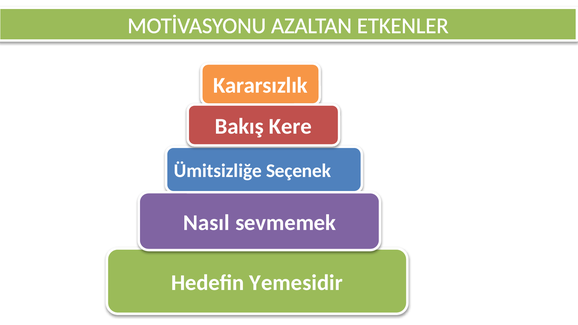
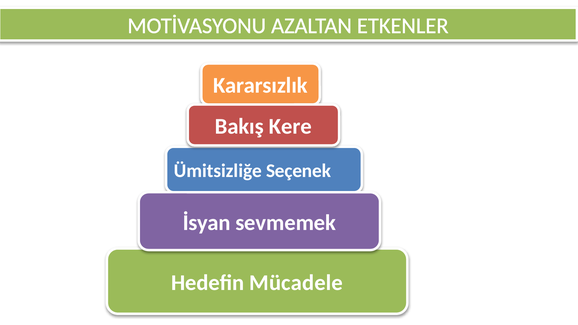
Nasıl: Nasıl -> İsyan (207, 223)
Yemesidir: Yemesidir -> Mücadele (296, 283)
